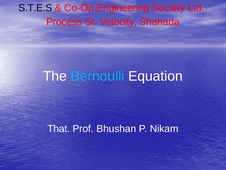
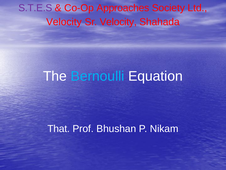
S.T.E.S colour: black -> purple (35, 8)
Engineering: Engineering -> Approaches (123, 8)
Process: Process -> Velocity (64, 22)
